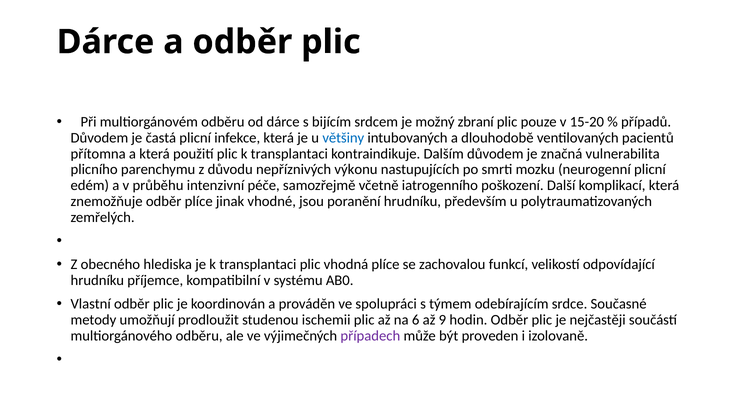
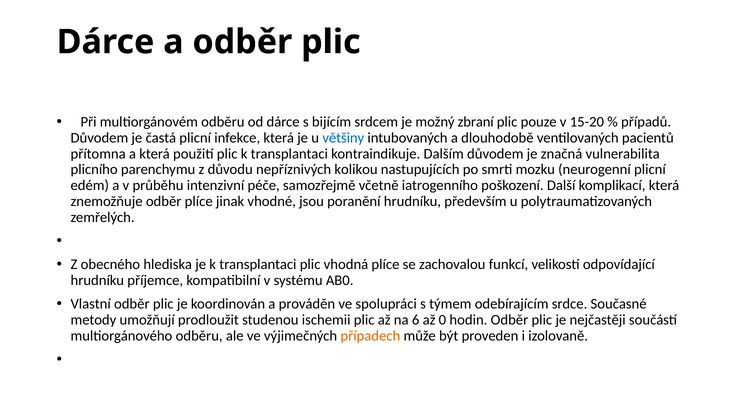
výkonu: výkonu -> kolikou (356, 170)
9: 9 -> 0 (442, 320)
případech colour: purple -> orange (370, 336)
